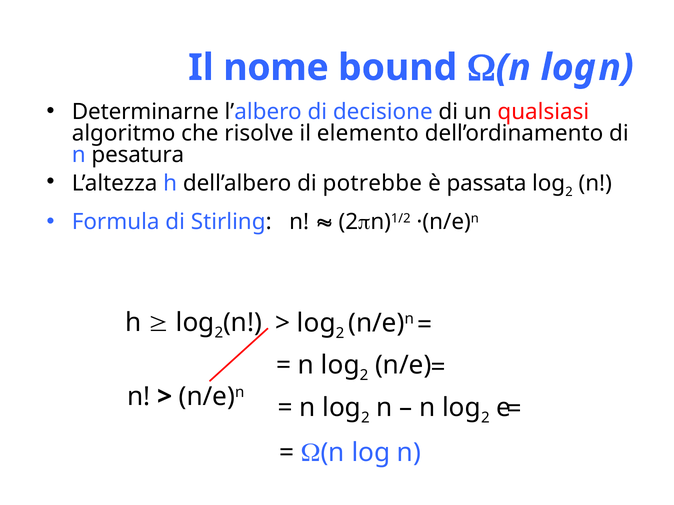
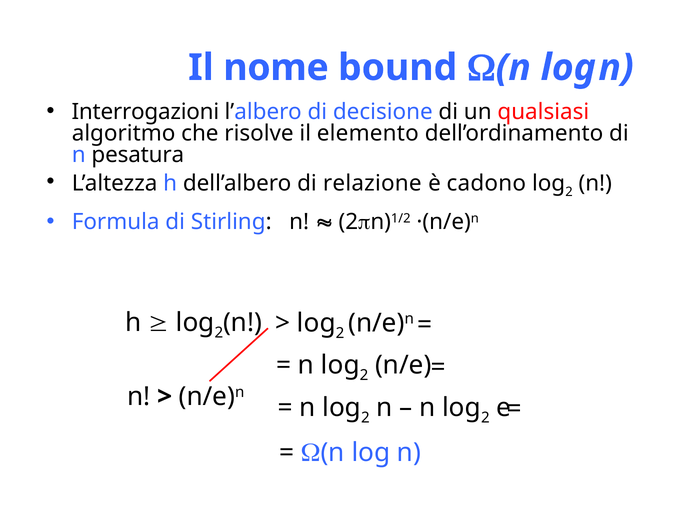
Determinarne: Determinarne -> Interrogazioni (145, 112)
potrebbe: potrebbe -> relazione (372, 184)
passata: passata -> cadono (486, 184)
